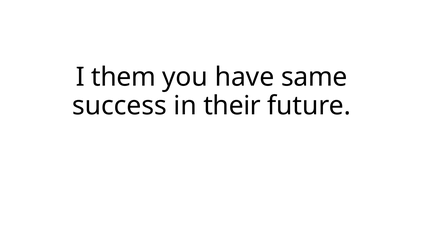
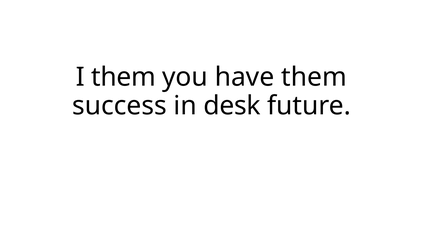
have same: same -> them (314, 77)
their: their -> desk (232, 106)
